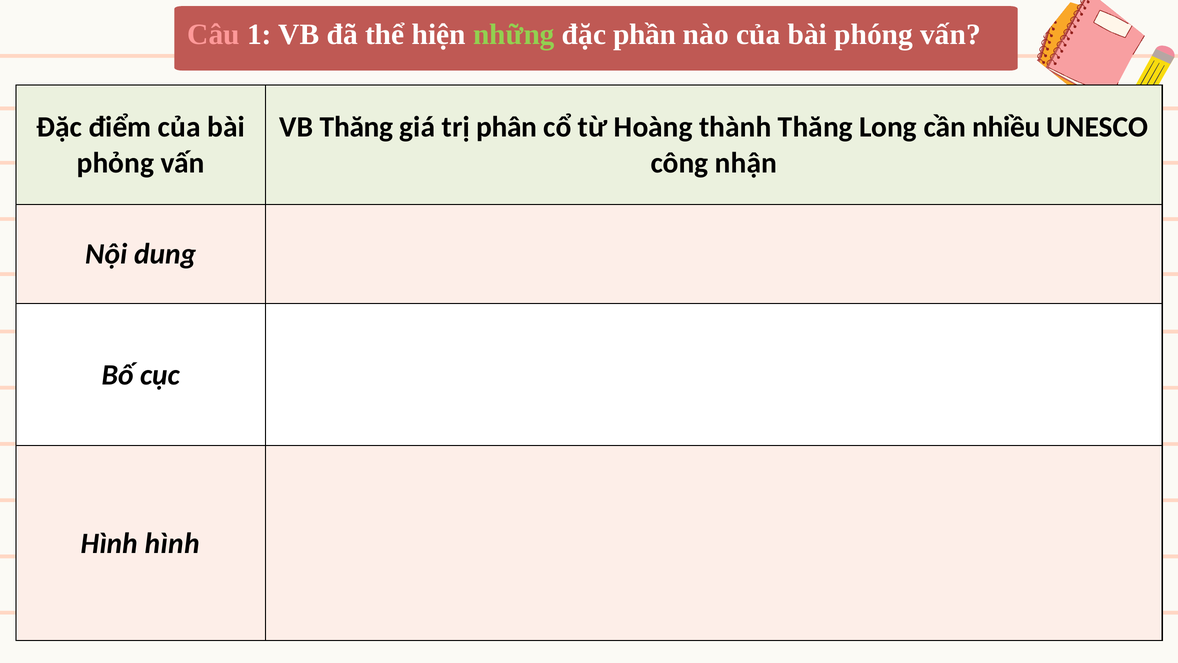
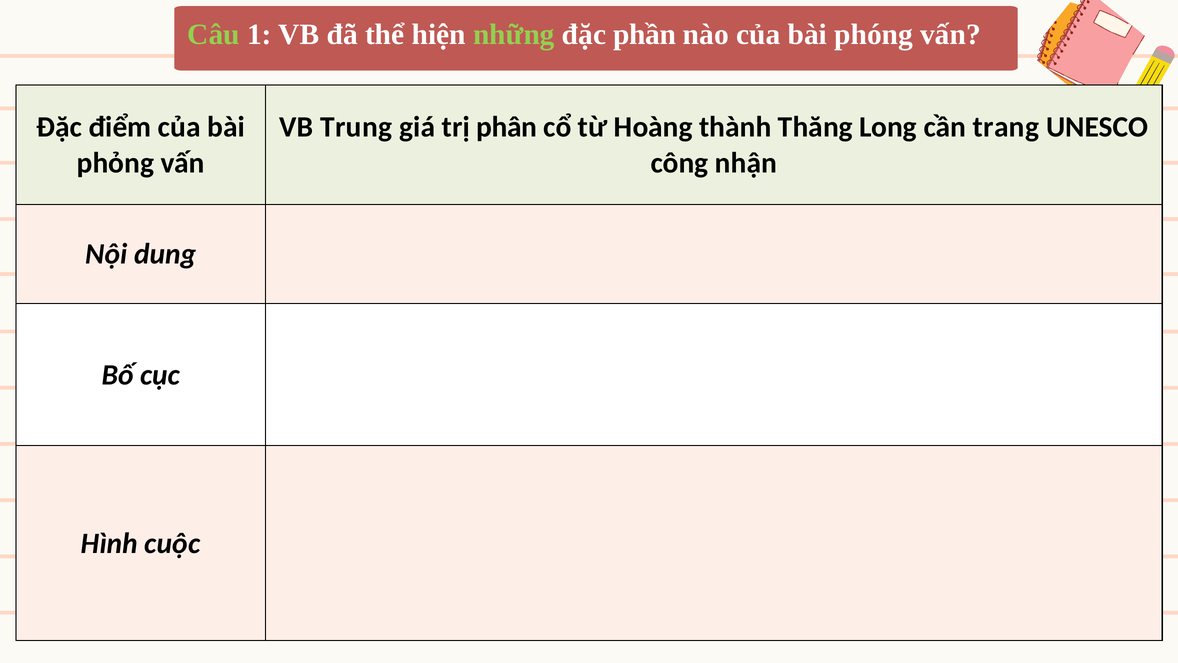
Câu colour: pink -> light green (214, 34)
VB Thăng: Thăng -> Trung (356, 127)
nhiều: nhiều -> trang (1006, 127)
Hình hình: hình -> cuộc (172, 543)
